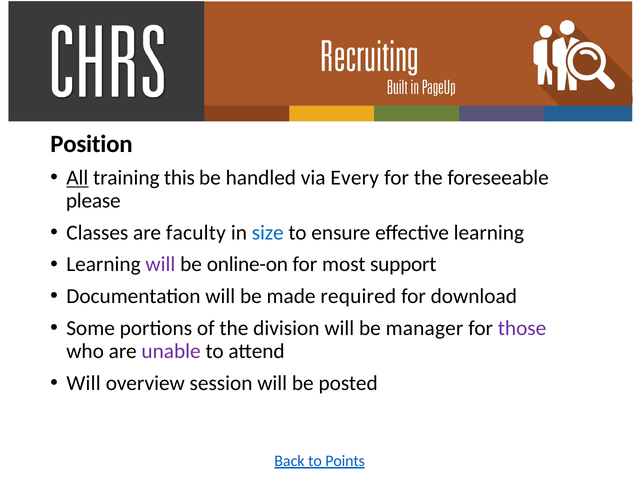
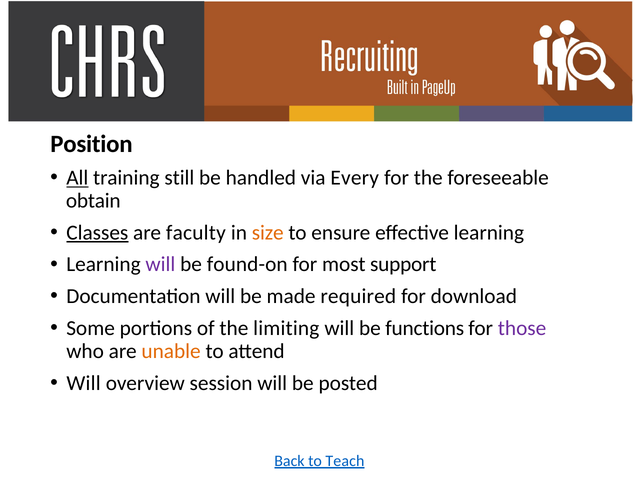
this: this -> still (179, 178)
please: please -> obtain (93, 201)
Classes underline: none -> present (97, 233)
size colour: blue -> orange (268, 233)
online-on: online-on -> found-on (247, 265)
division: division -> limiting (286, 328)
manager: manager -> functions (425, 328)
unable colour: purple -> orange (171, 351)
Points: Points -> Teach (345, 461)
